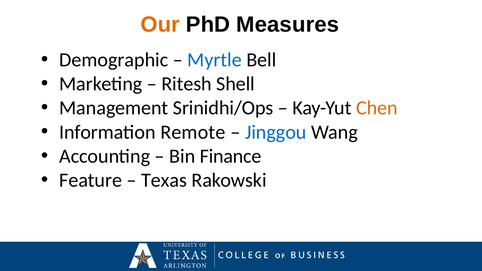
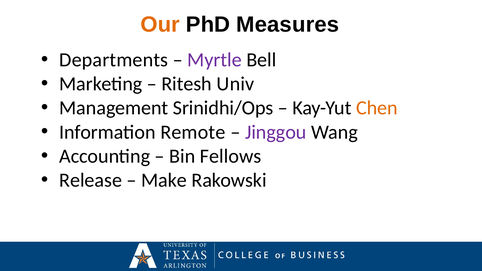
Demographic: Demographic -> Departments (114, 60)
Myrtle colour: blue -> purple (215, 60)
Shell: Shell -> Univ (235, 84)
Jinggou colour: blue -> purple (276, 132)
Finance: Finance -> Fellows (231, 156)
Feature: Feature -> Release (91, 180)
Texas: Texas -> Make (164, 180)
